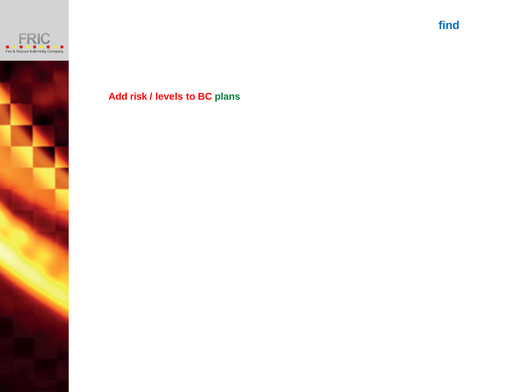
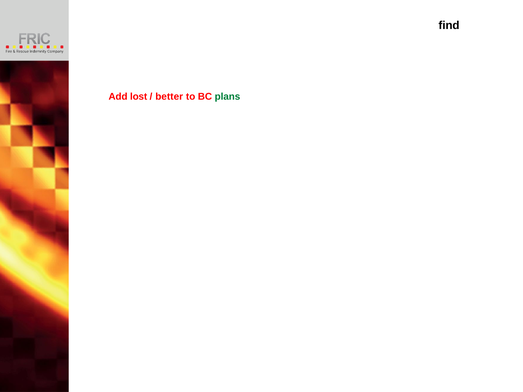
find colour: blue -> black (449, 25)
risk: risk -> lost (139, 97)
levels: levels -> better (169, 97)
